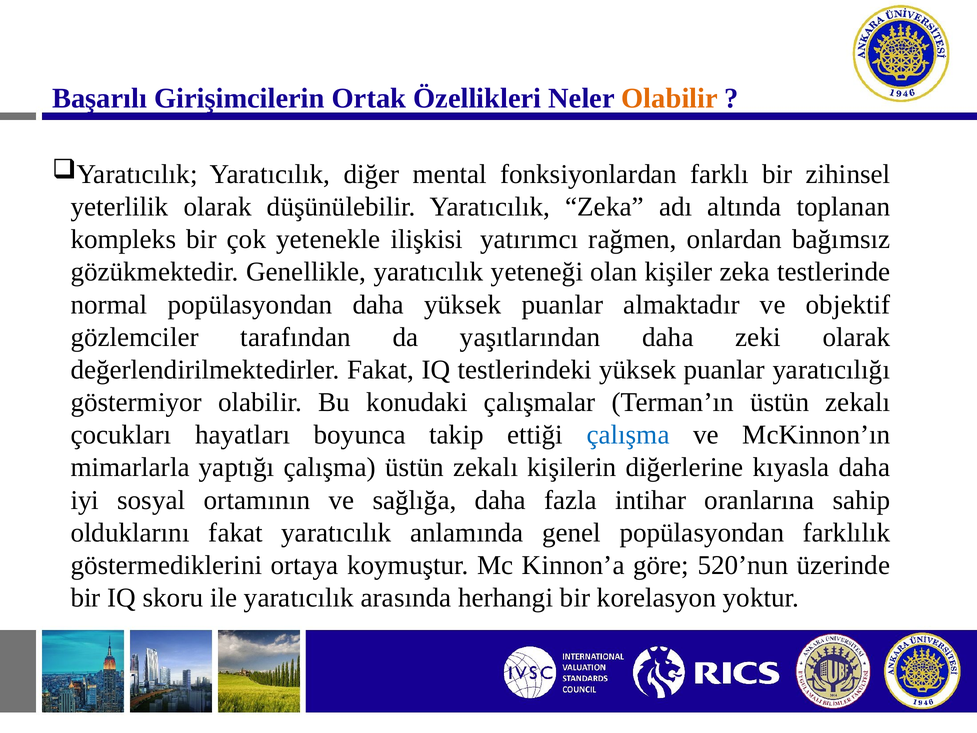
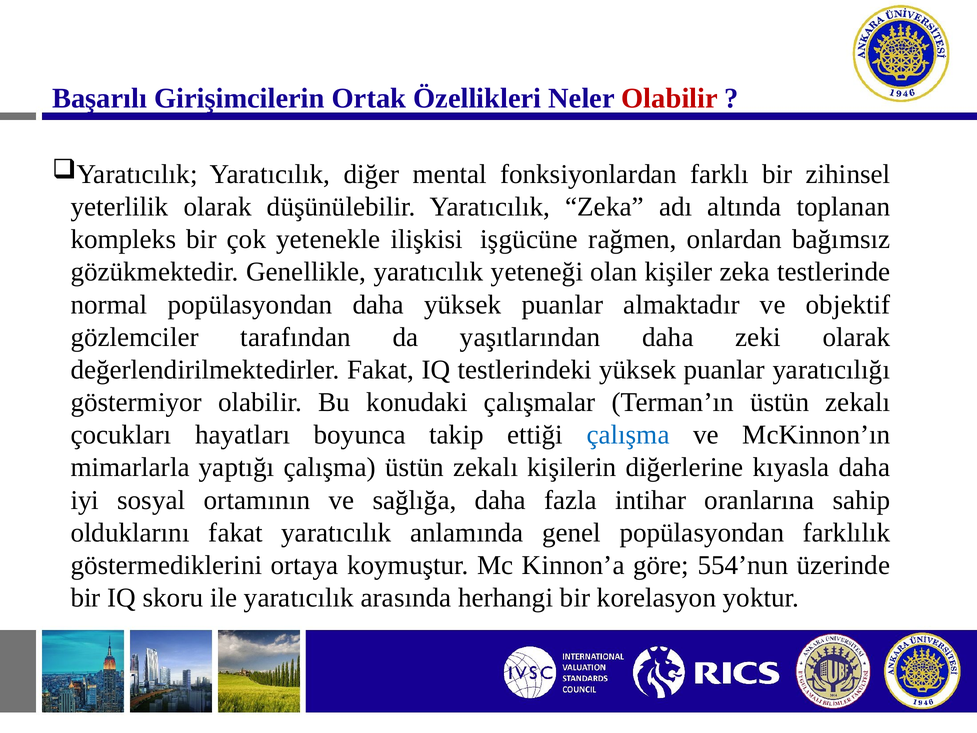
Olabilir colour: orange -> red (670, 98)
yatırımcı: yatırımcı -> işgücüne (529, 239)
520’nun: 520’nun -> 554’nun (743, 565)
